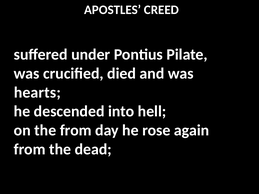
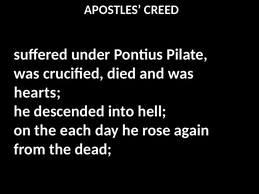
the from: from -> each (76, 130)
